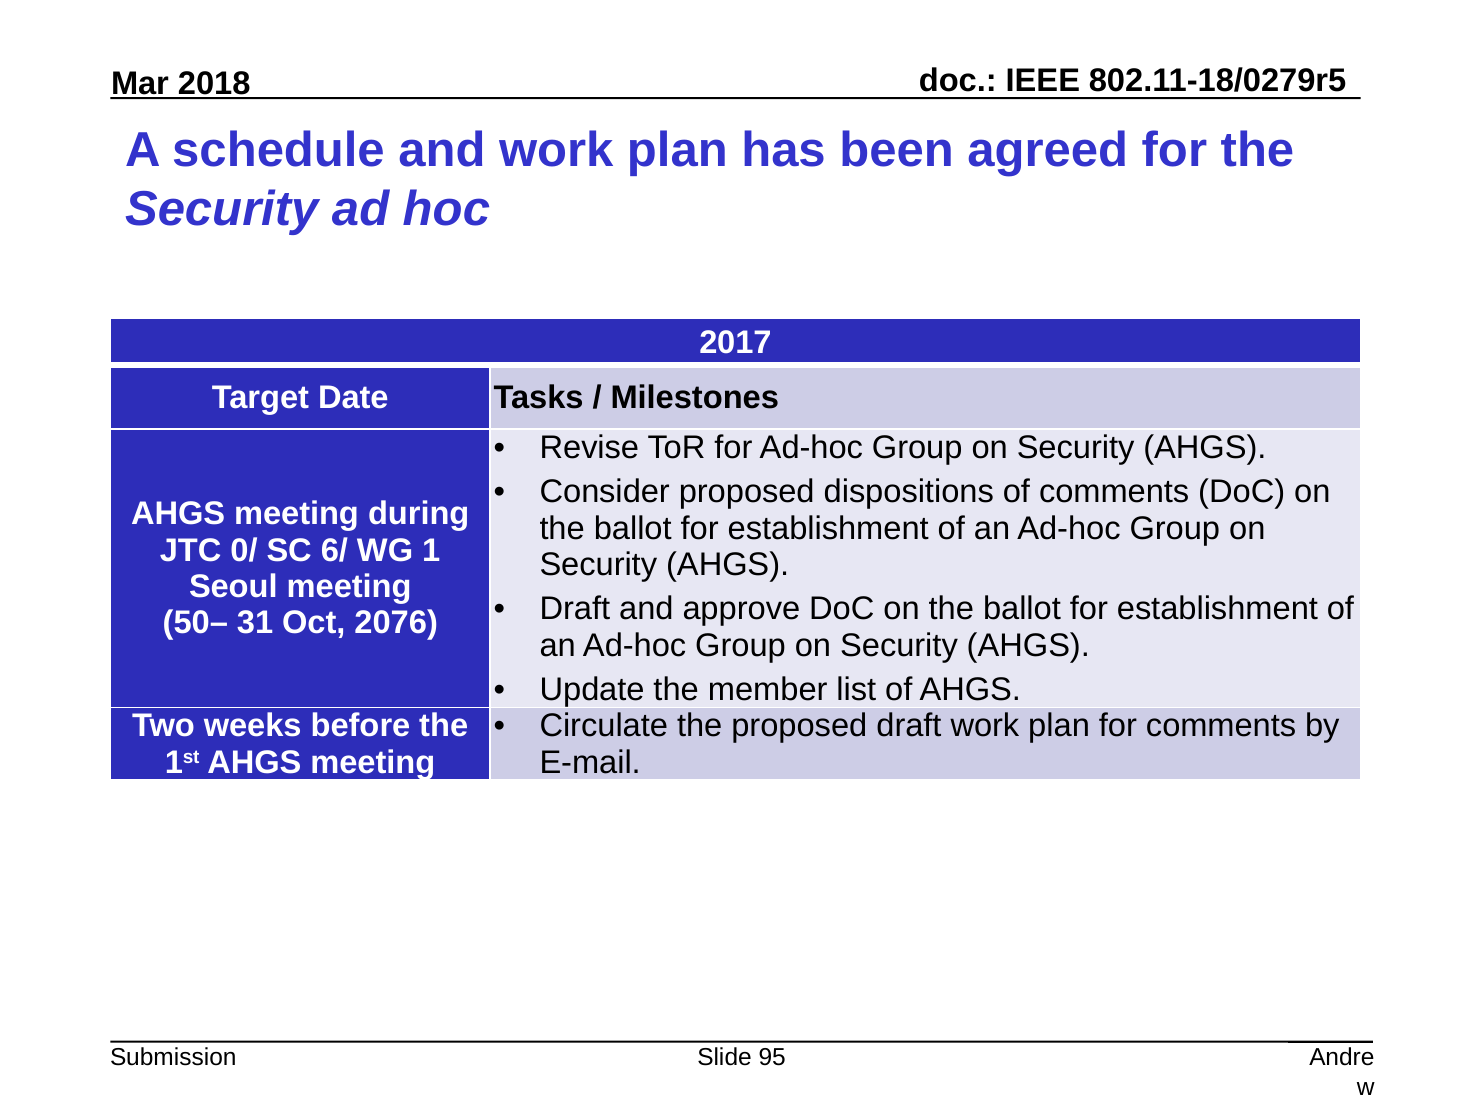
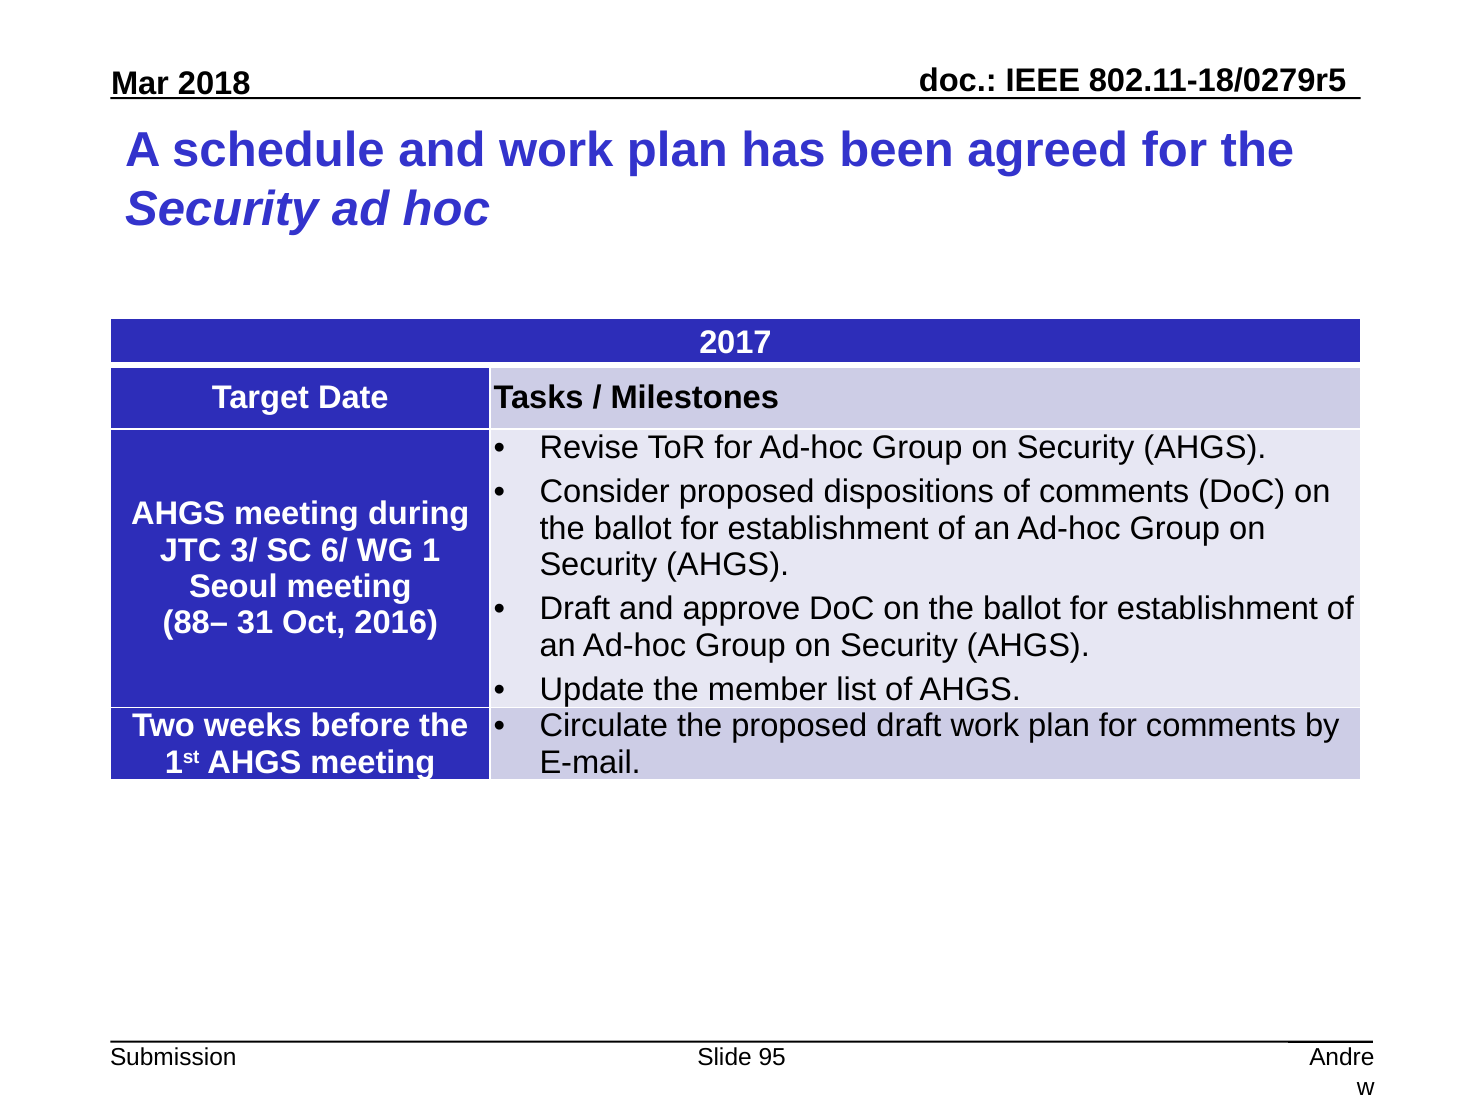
0/: 0/ -> 3/ (244, 551)
50–: 50– -> 88– (195, 623)
2076: 2076 -> 2016 (396, 623)
